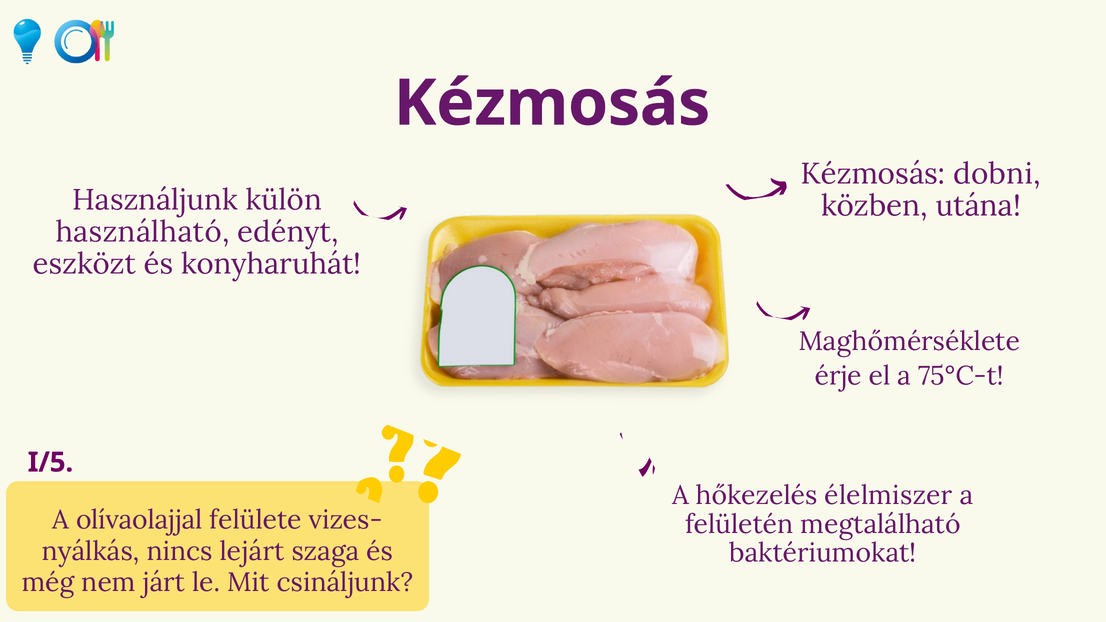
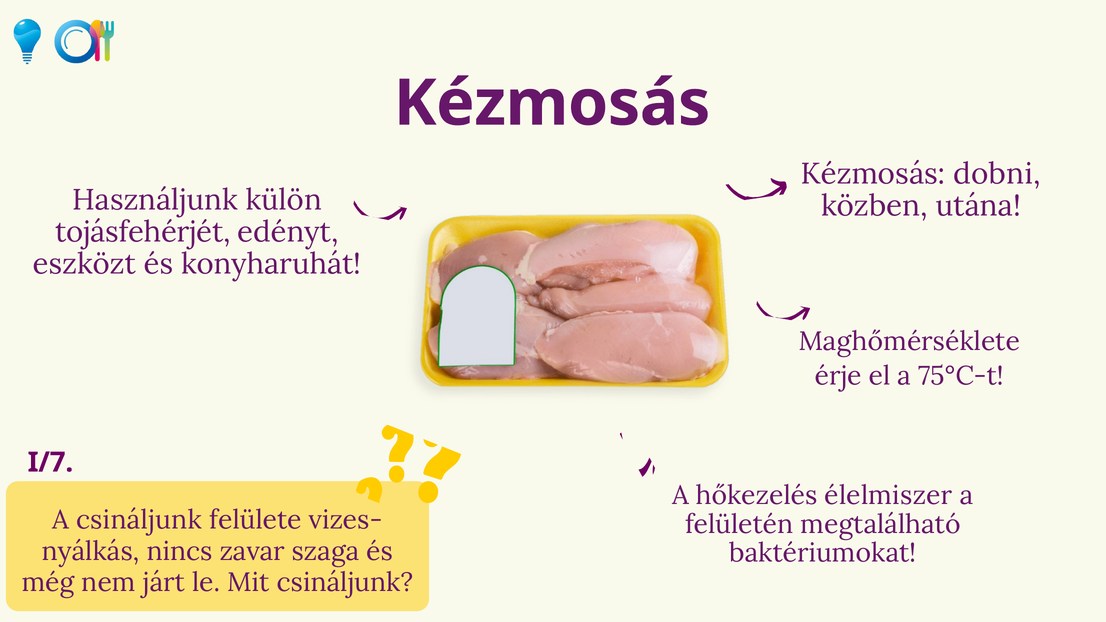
használható: használható -> tojásfehérjét (143, 232)
I/5: I/5 -> I/7 (50, 462)
A olívaolajjal: olívaolajjal -> csináljunk (139, 520)
lejárt: lejárt -> zavar (252, 551)
